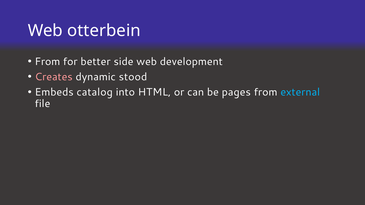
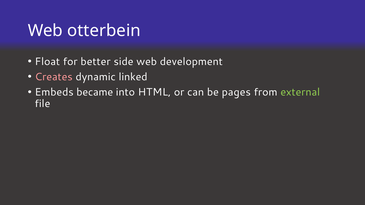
From: From -> Float (47, 62)
stood: stood -> linked (133, 77)
catalog: catalog -> became (95, 92)
external colour: light blue -> light green (300, 92)
